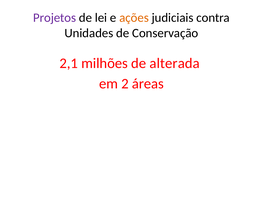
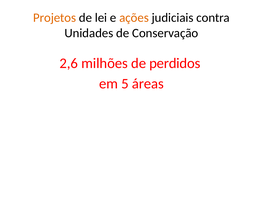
Projetos colour: purple -> orange (55, 18)
2,1: 2,1 -> 2,6 (69, 63)
alterada: alterada -> perdidos (175, 63)
2: 2 -> 5 (125, 84)
